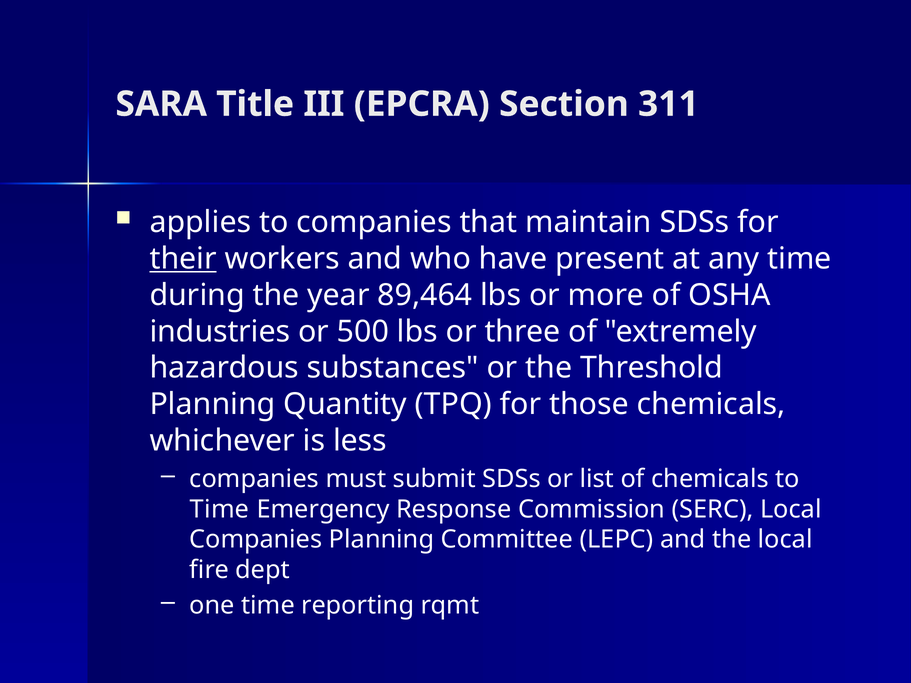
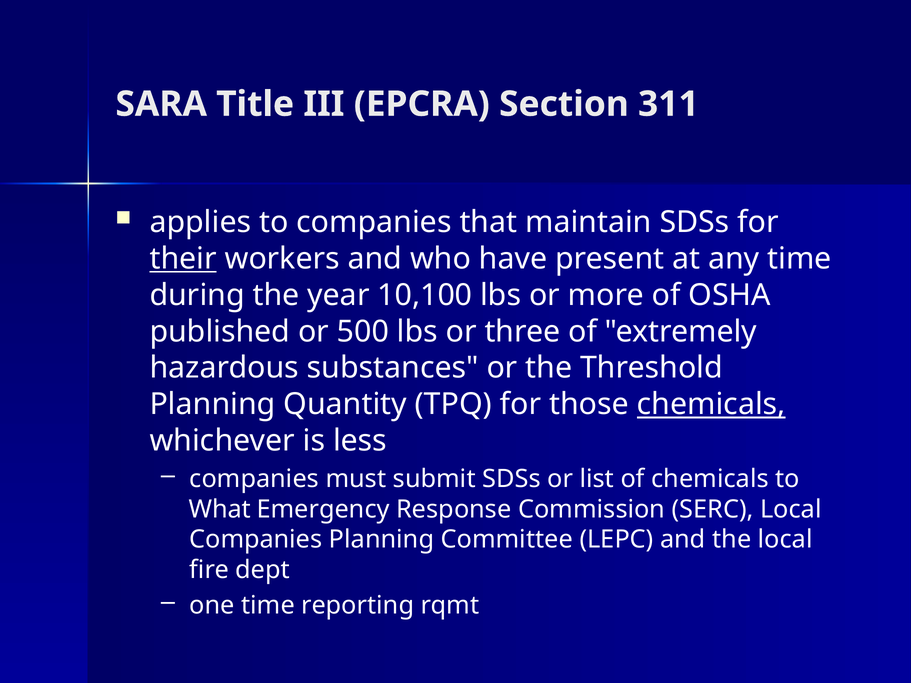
89,464: 89,464 -> 10,100 (425, 295)
industries: industries -> published (220, 332)
chemicals underline: none -> present (711, 404)
Time: Time -> What (220, 509)
